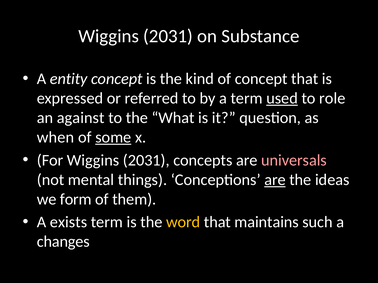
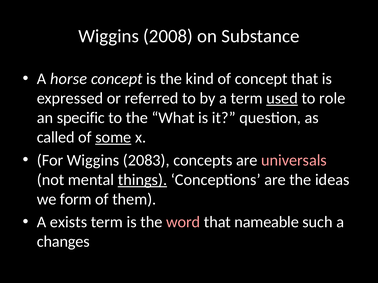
2031: 2031 -> 2008 (168, 36)
entity: entity -> horse (69, 79)
against: against -> specific (81, 118)
when: when -> called (56, 138)
For Wiggins 2031: 2031 -> 2083 (146, 160)
things underline: none -> present (142, 180)
are underline: present -> none (275, 180)
word colour: yellow -> pink (183, 222)
maintains: maintains -> nameable (267, 222)
